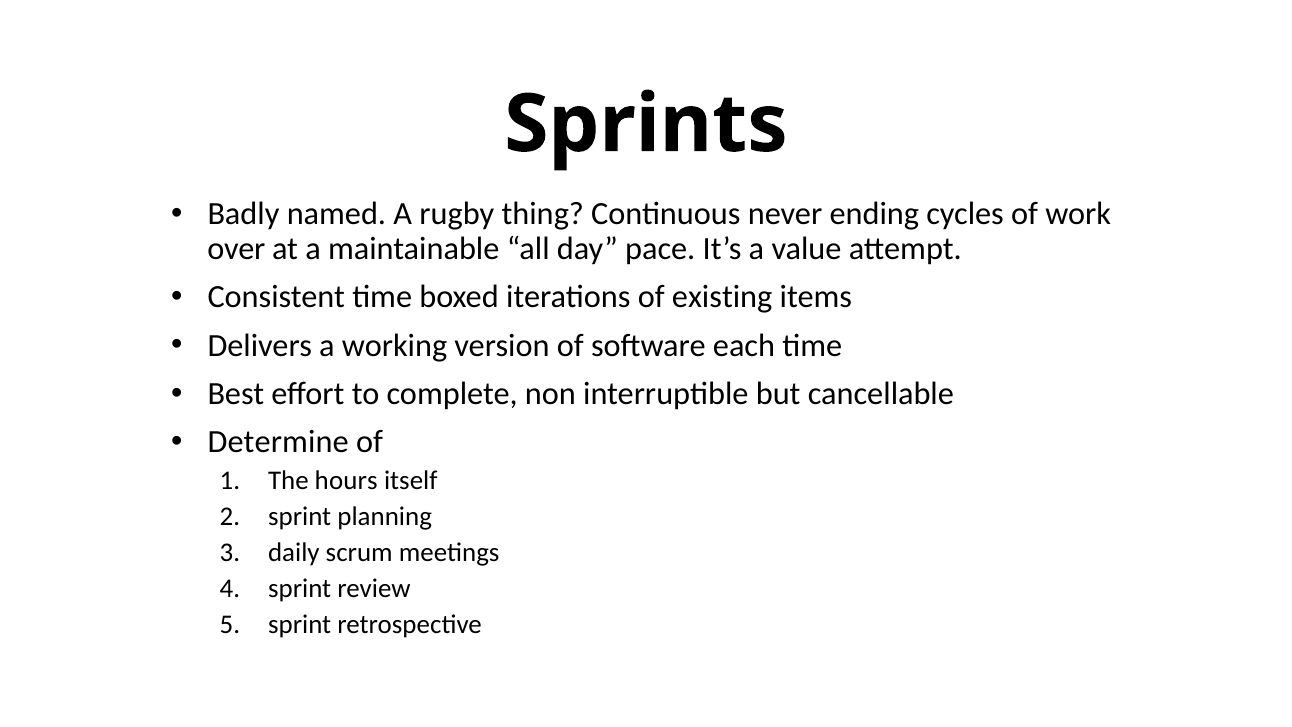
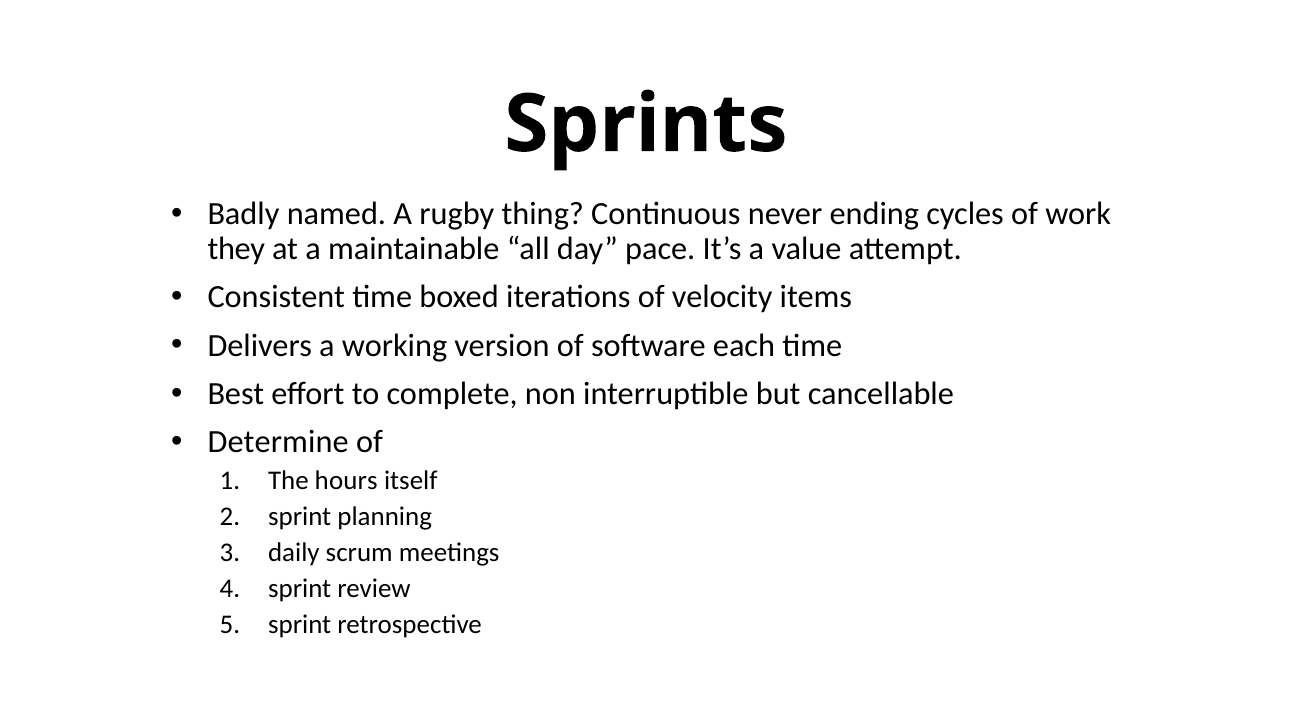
over: over -> they (236, 249)
existing: existing -> velocity (722, 297)
